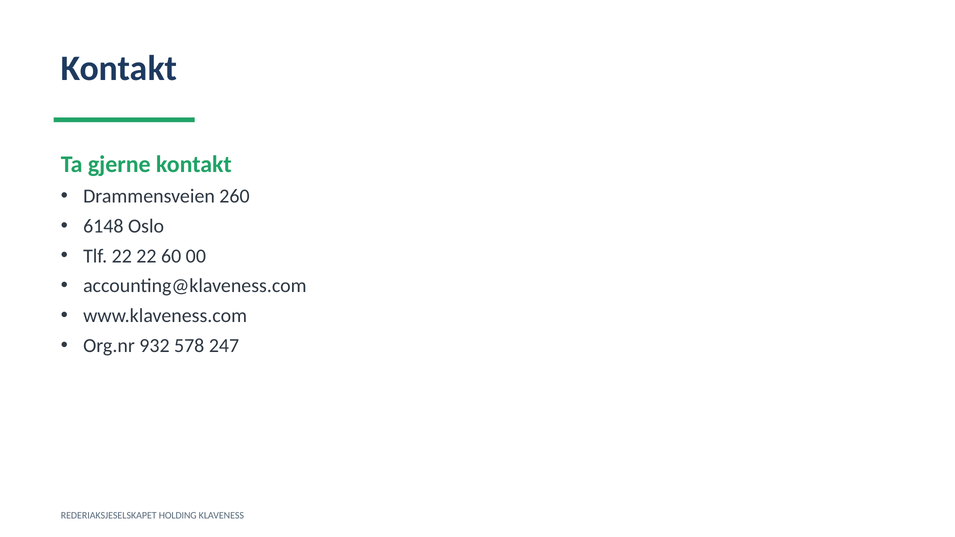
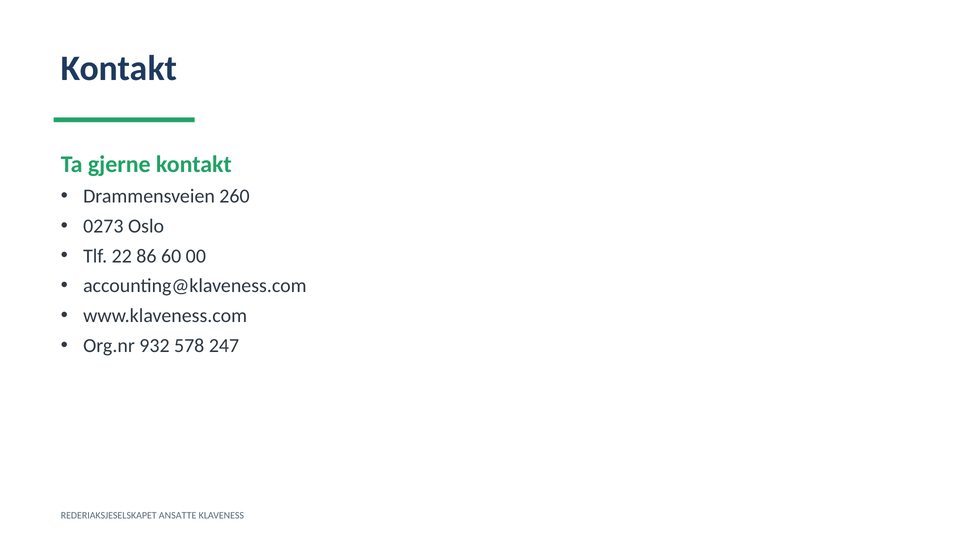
6148: 6148 -> 0273 (103, 226)
22 22: 22 -> 86 (146, 256)
HOLDING: HOLDING -> ANSATTE (178, 515)
